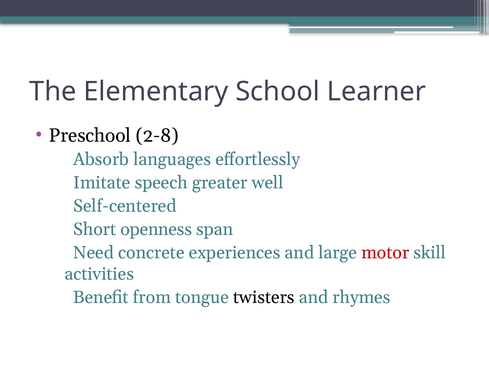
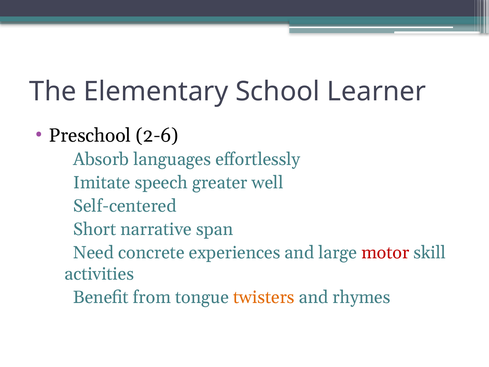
2-8: 2-8 -> 2-6 (157, 135)
openness: openness -> narrative (156, 229)
twisters colour: black -> orange (264, 297)
